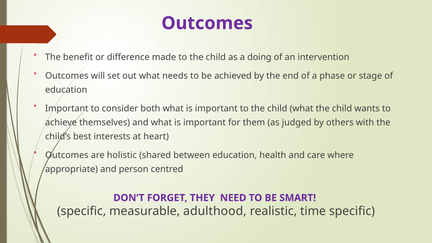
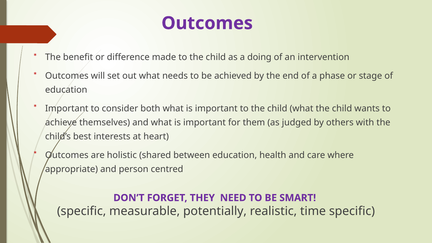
adulthood: adulthood -> potentially (215, 211)
